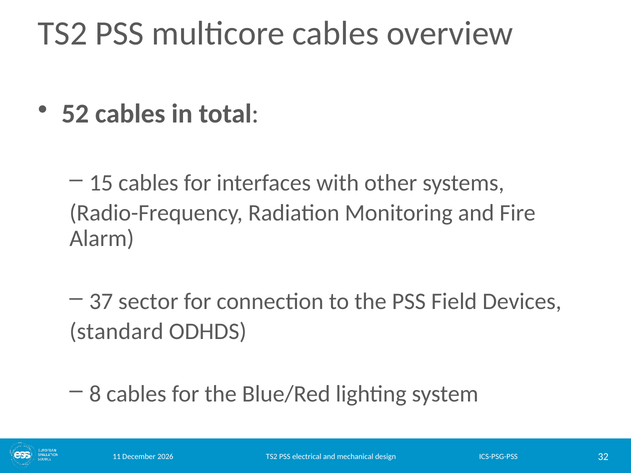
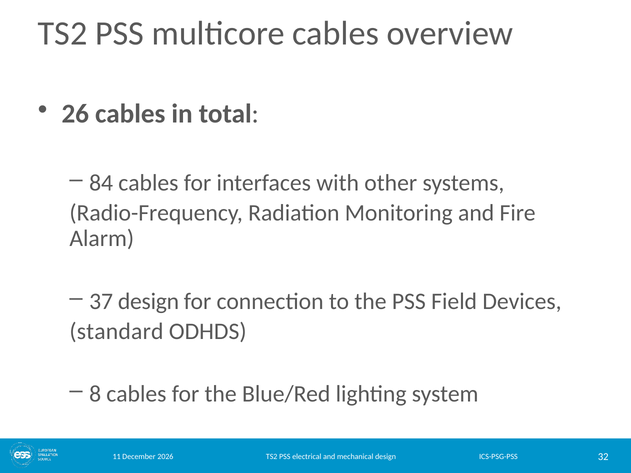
52: 52 -> 26 (75, 114)
15: 15 -> 84 (101, 183)
37 sector: sector -> design (149, 301)
